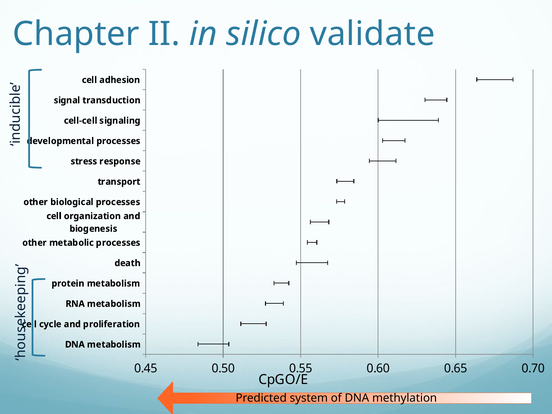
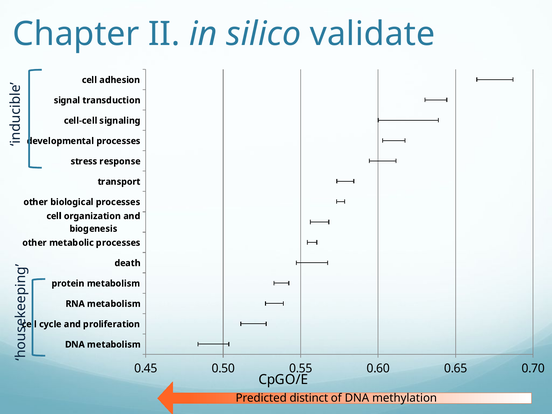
system: system -> distinct (309, 398)
